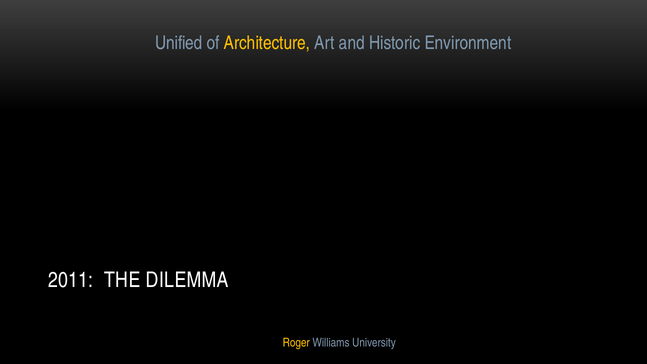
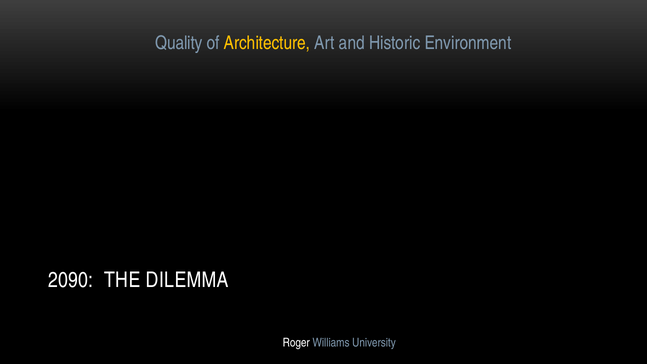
Unified: Unified -> Quality (179, 43)
2011: 2011 -> 2090 (71, 280)
Roger colour: yellow -> white (296, 343)
